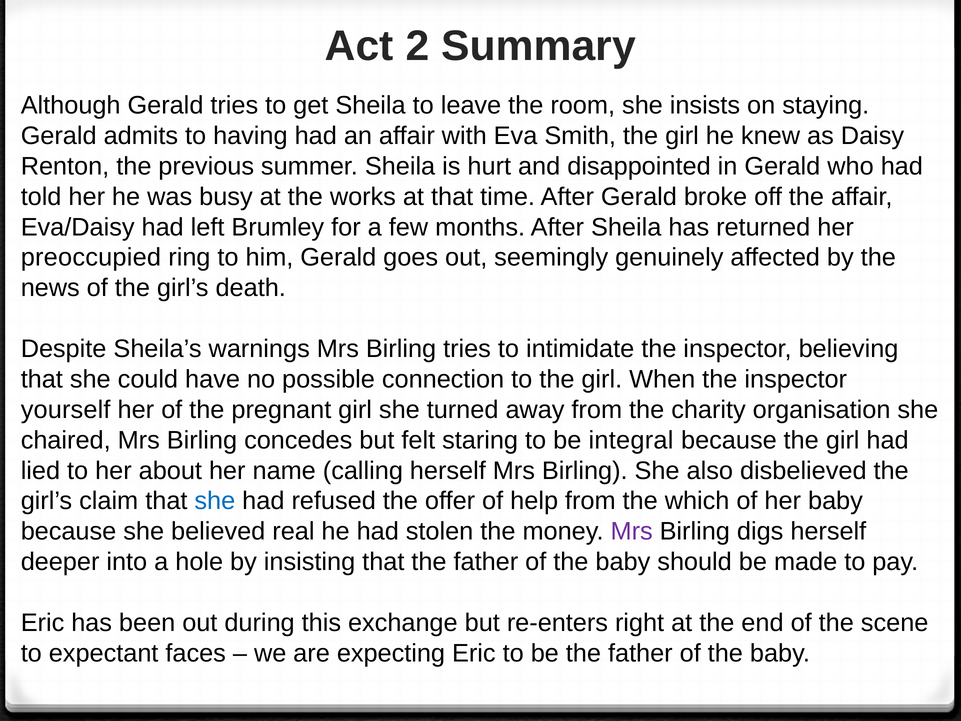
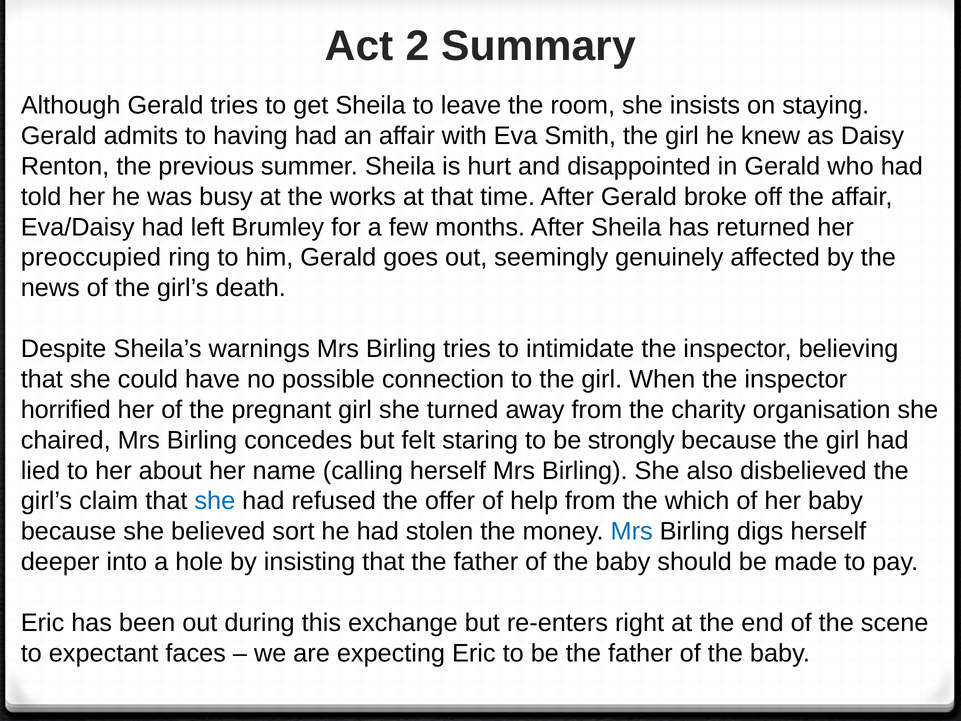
yourself: yourself -> horrified (66, 410)
integral: integral -> strongly (631, 440)
real: real -> sort (293, 531)
Mrs colour: purple -> blue (632, 531)
